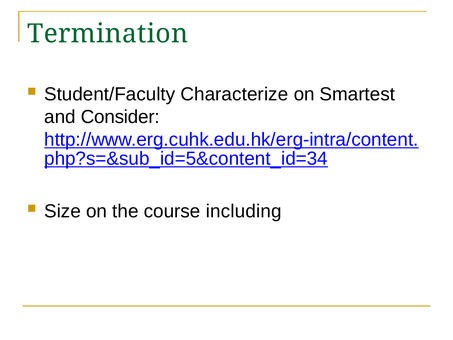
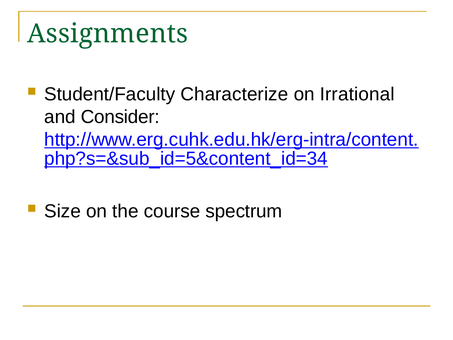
Termination: Termination -> Assignments (108, 34)
Smartest: Smartest -> Irrational (357, 94)
including: including -> spectrum (244, 211)
